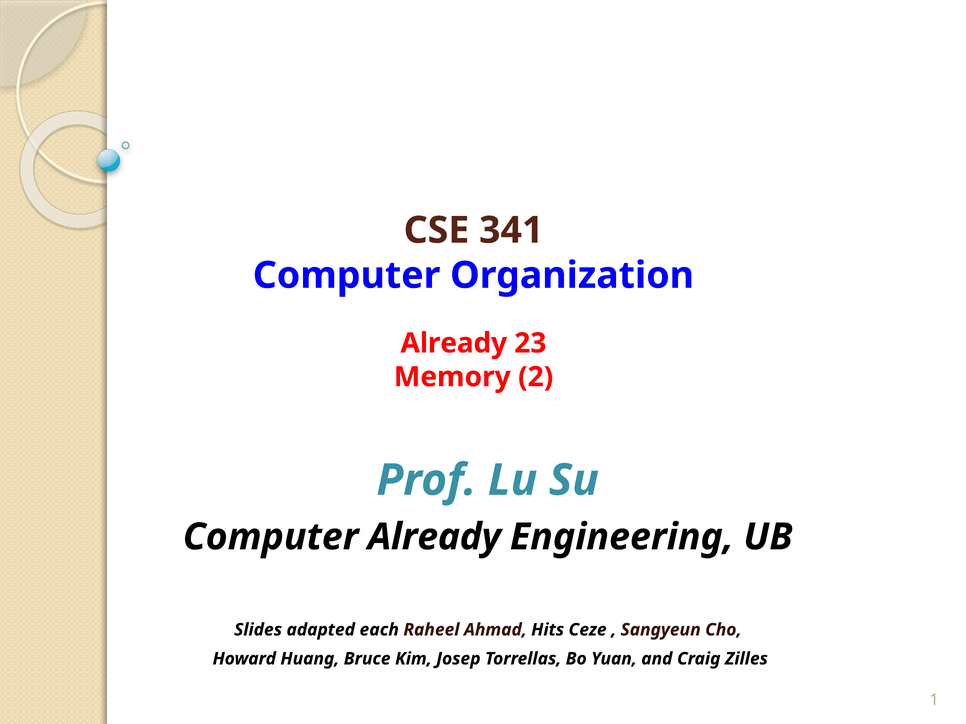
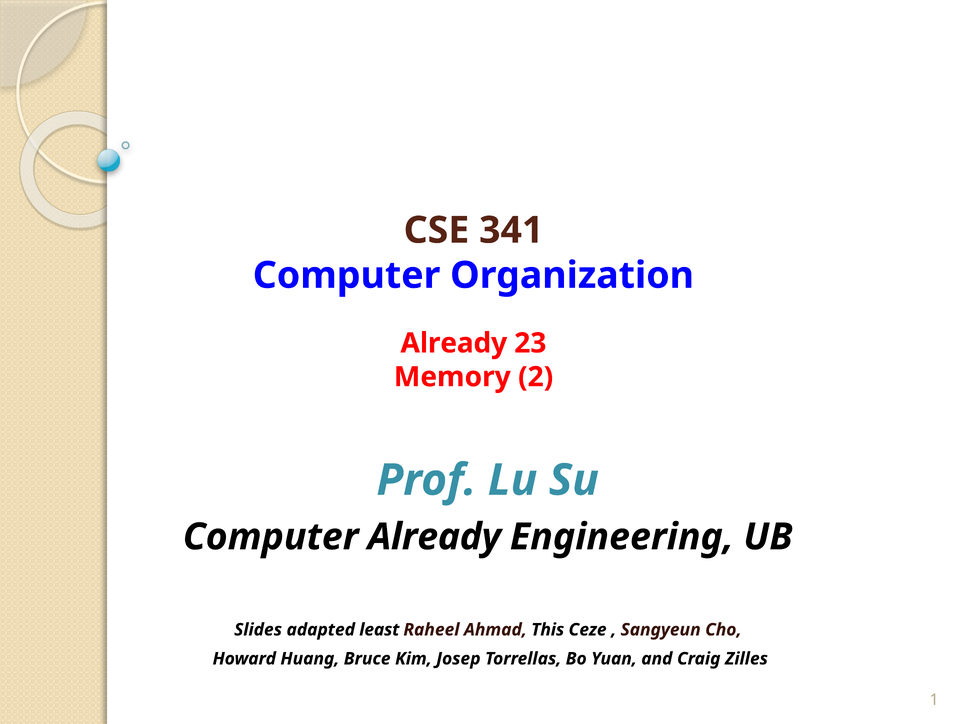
each: each -> least (379, 630)
Hits: Hits -> This (548, 630)
